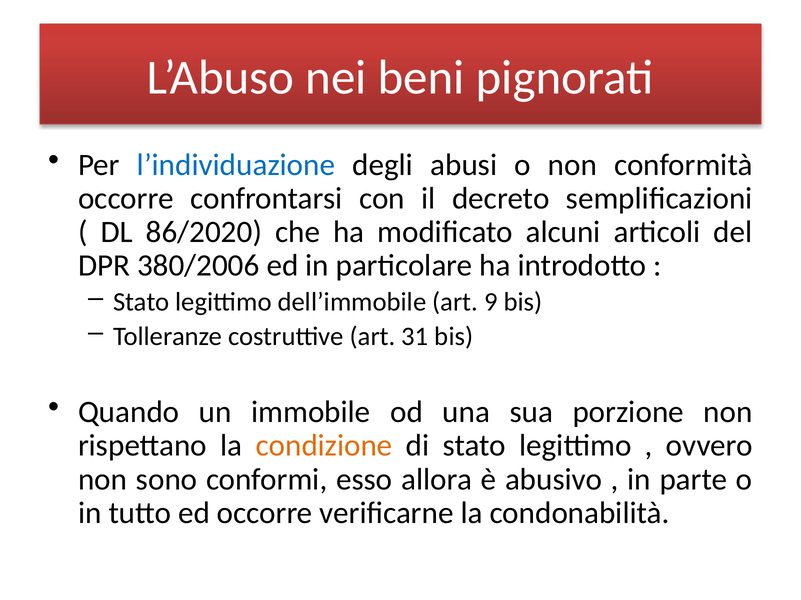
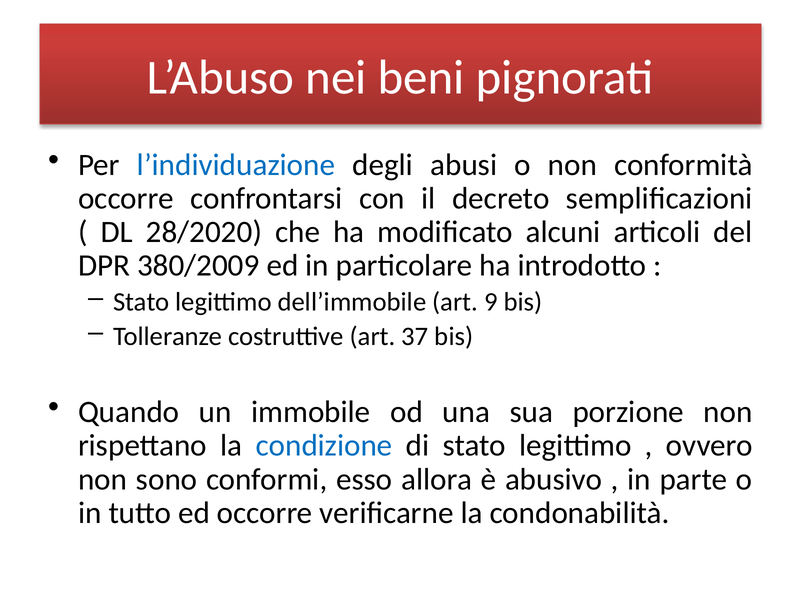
86/2020: 86/2020 -> 28/2020 (204, 232)
380/2006: 380/2006 -> 380/2009 (198, 266)
31: 31 -> 37 (415, 337)
condizione colour: orange -> blue (324, 446)
